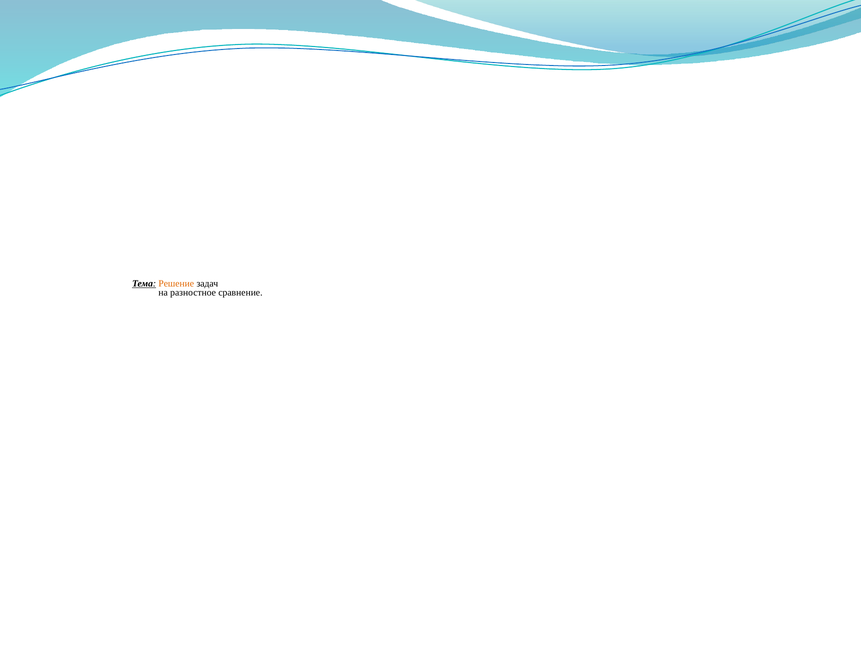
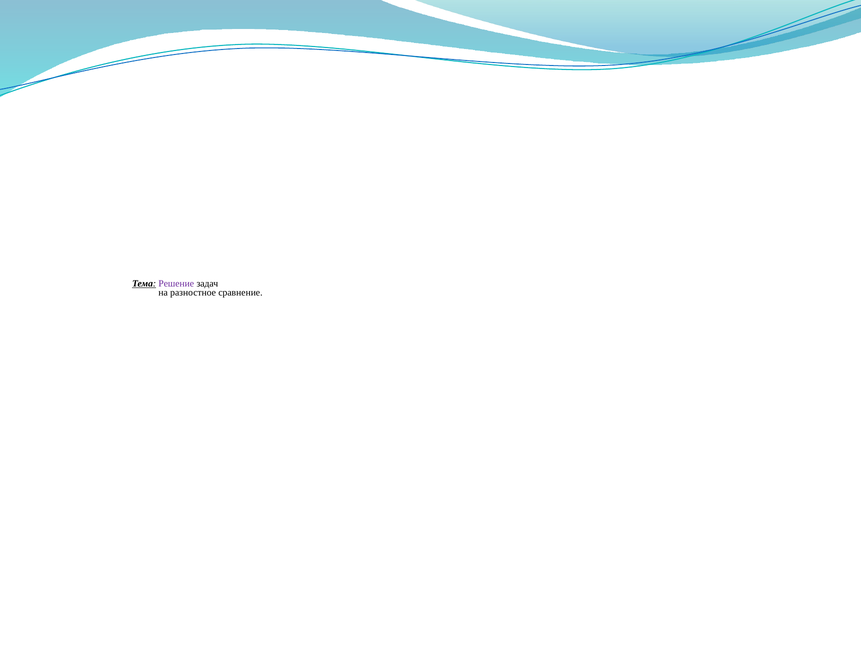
Решение colour: orange -> purple (176, 283)
